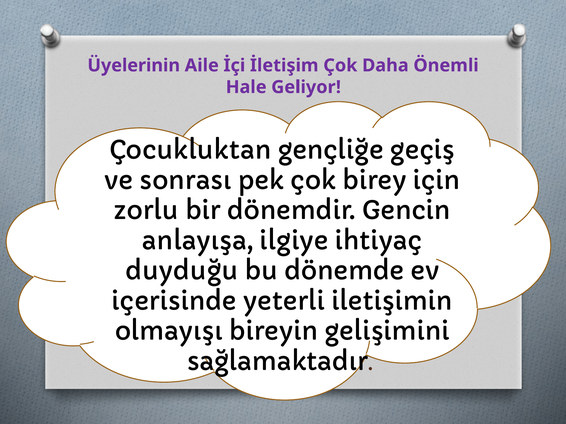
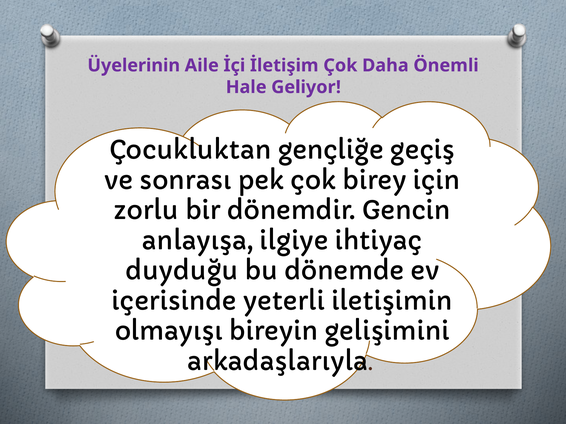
sağlamaktadır: sağlamaktadır -> arkadaşlarıyla (277, 362)
